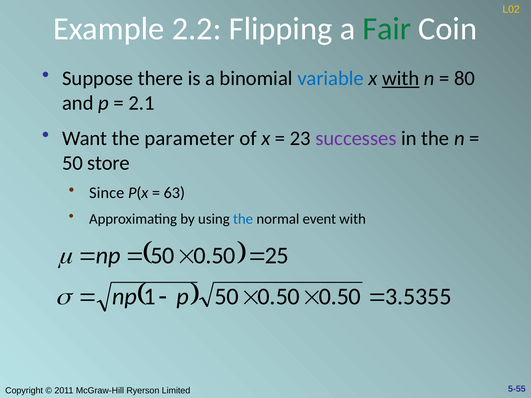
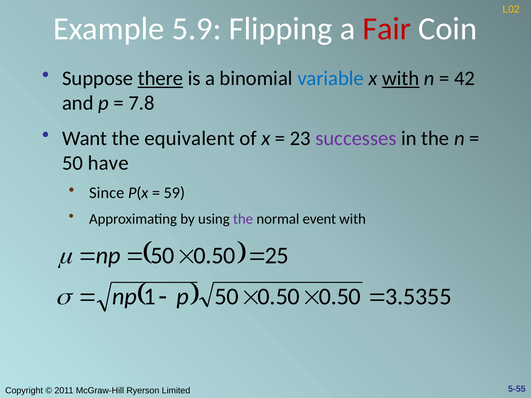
2.2: 2.2 -> 5.9 (197, 29)
Fair colour: green -> red (387, 29)
there underline: none -> present (160, 78)
80: 80 -> 42 (465, 78)
2.1: 2.1 -> 7.8 (141, 103)
parameter: parameter -> equivalent (190, 138)
store: store -> have (108, 163)
63: 63 -> 59 (174, 193)
the colour: blue -> purple (243, 219)
